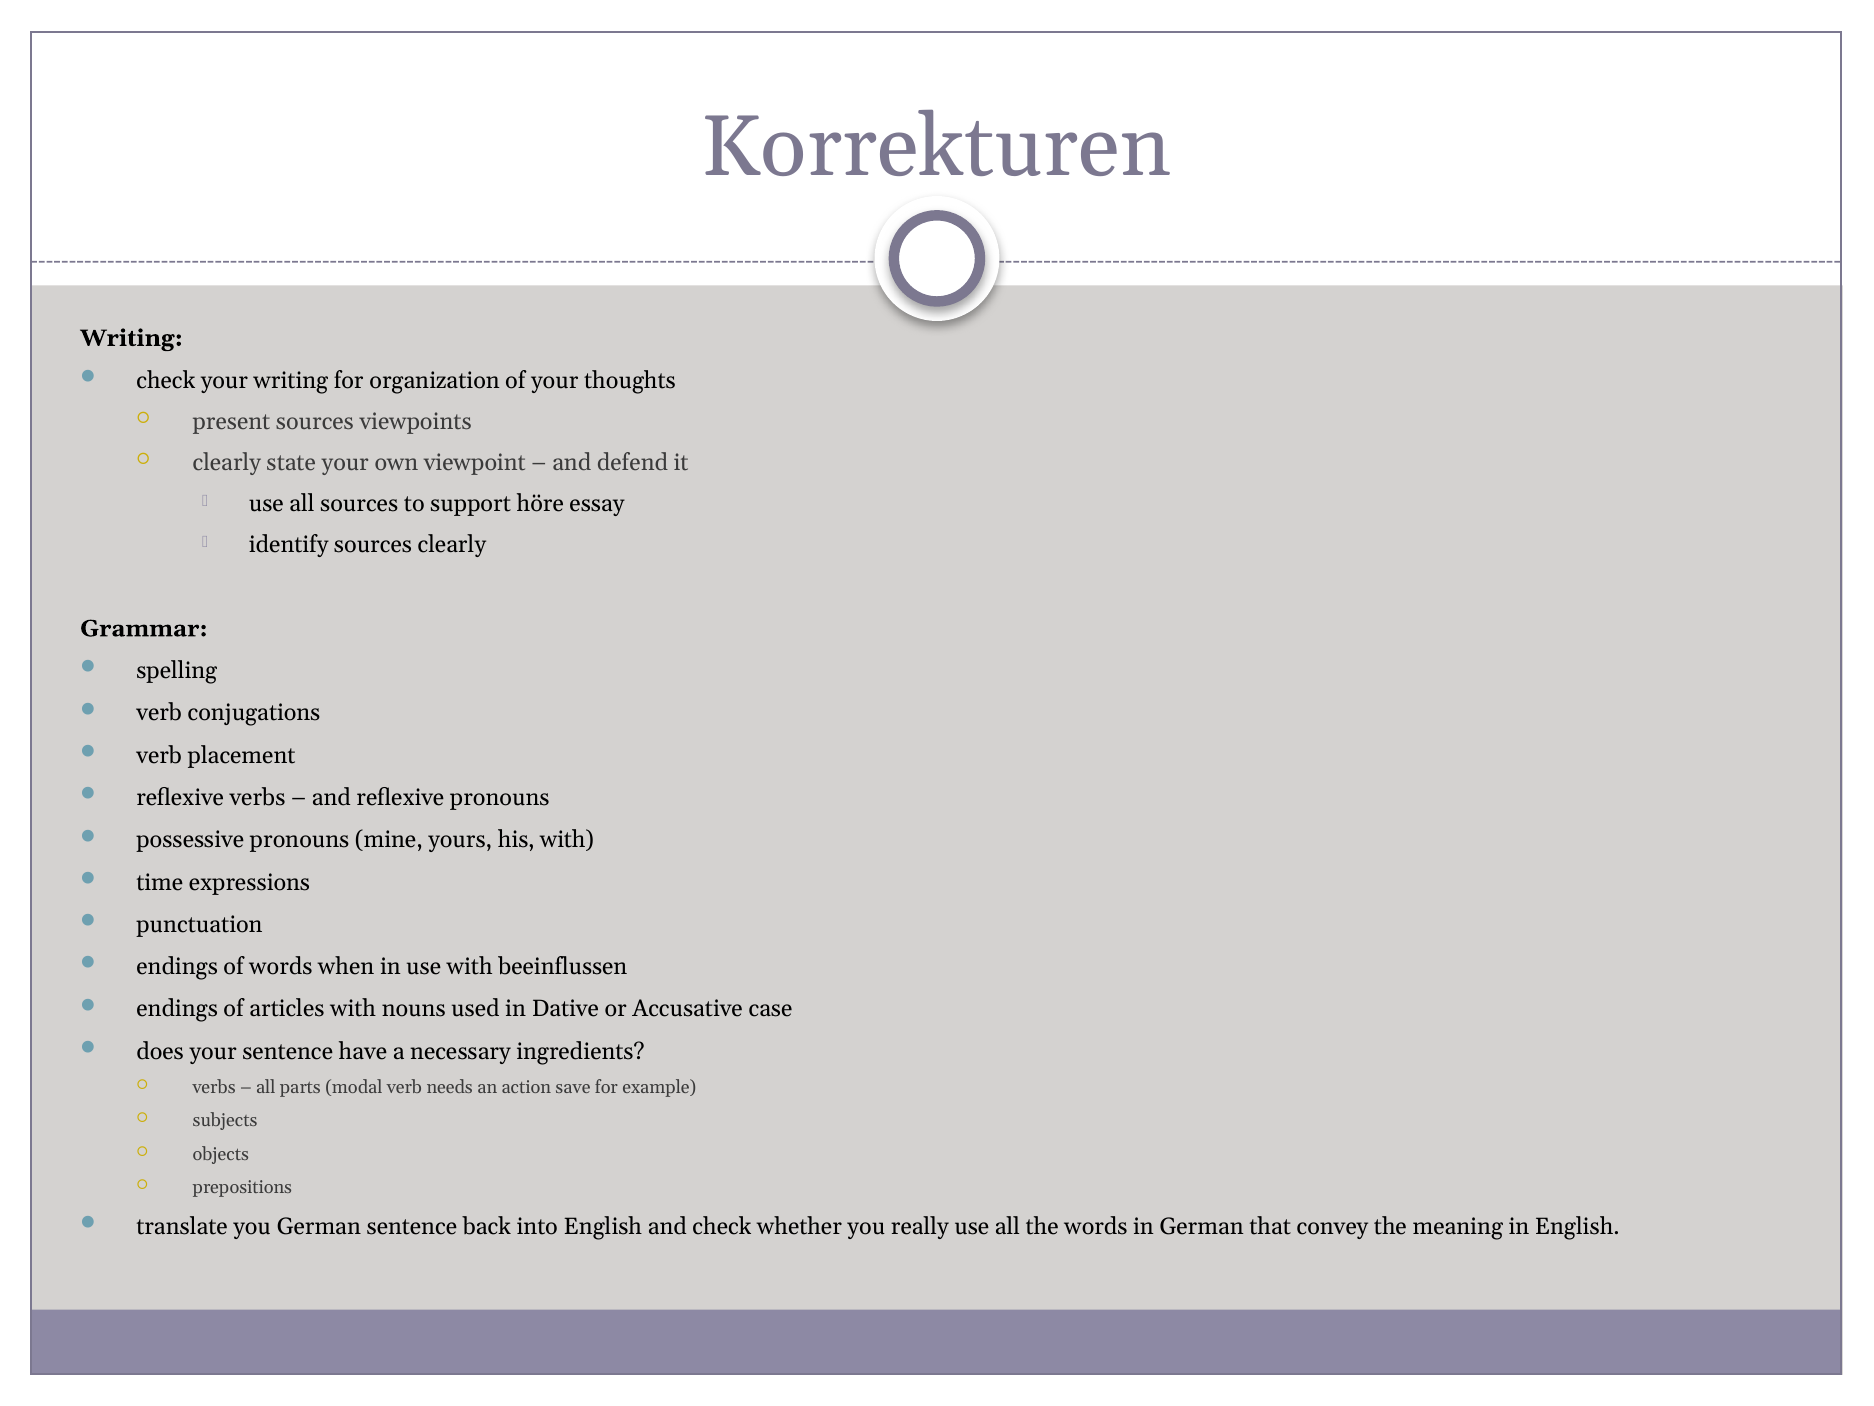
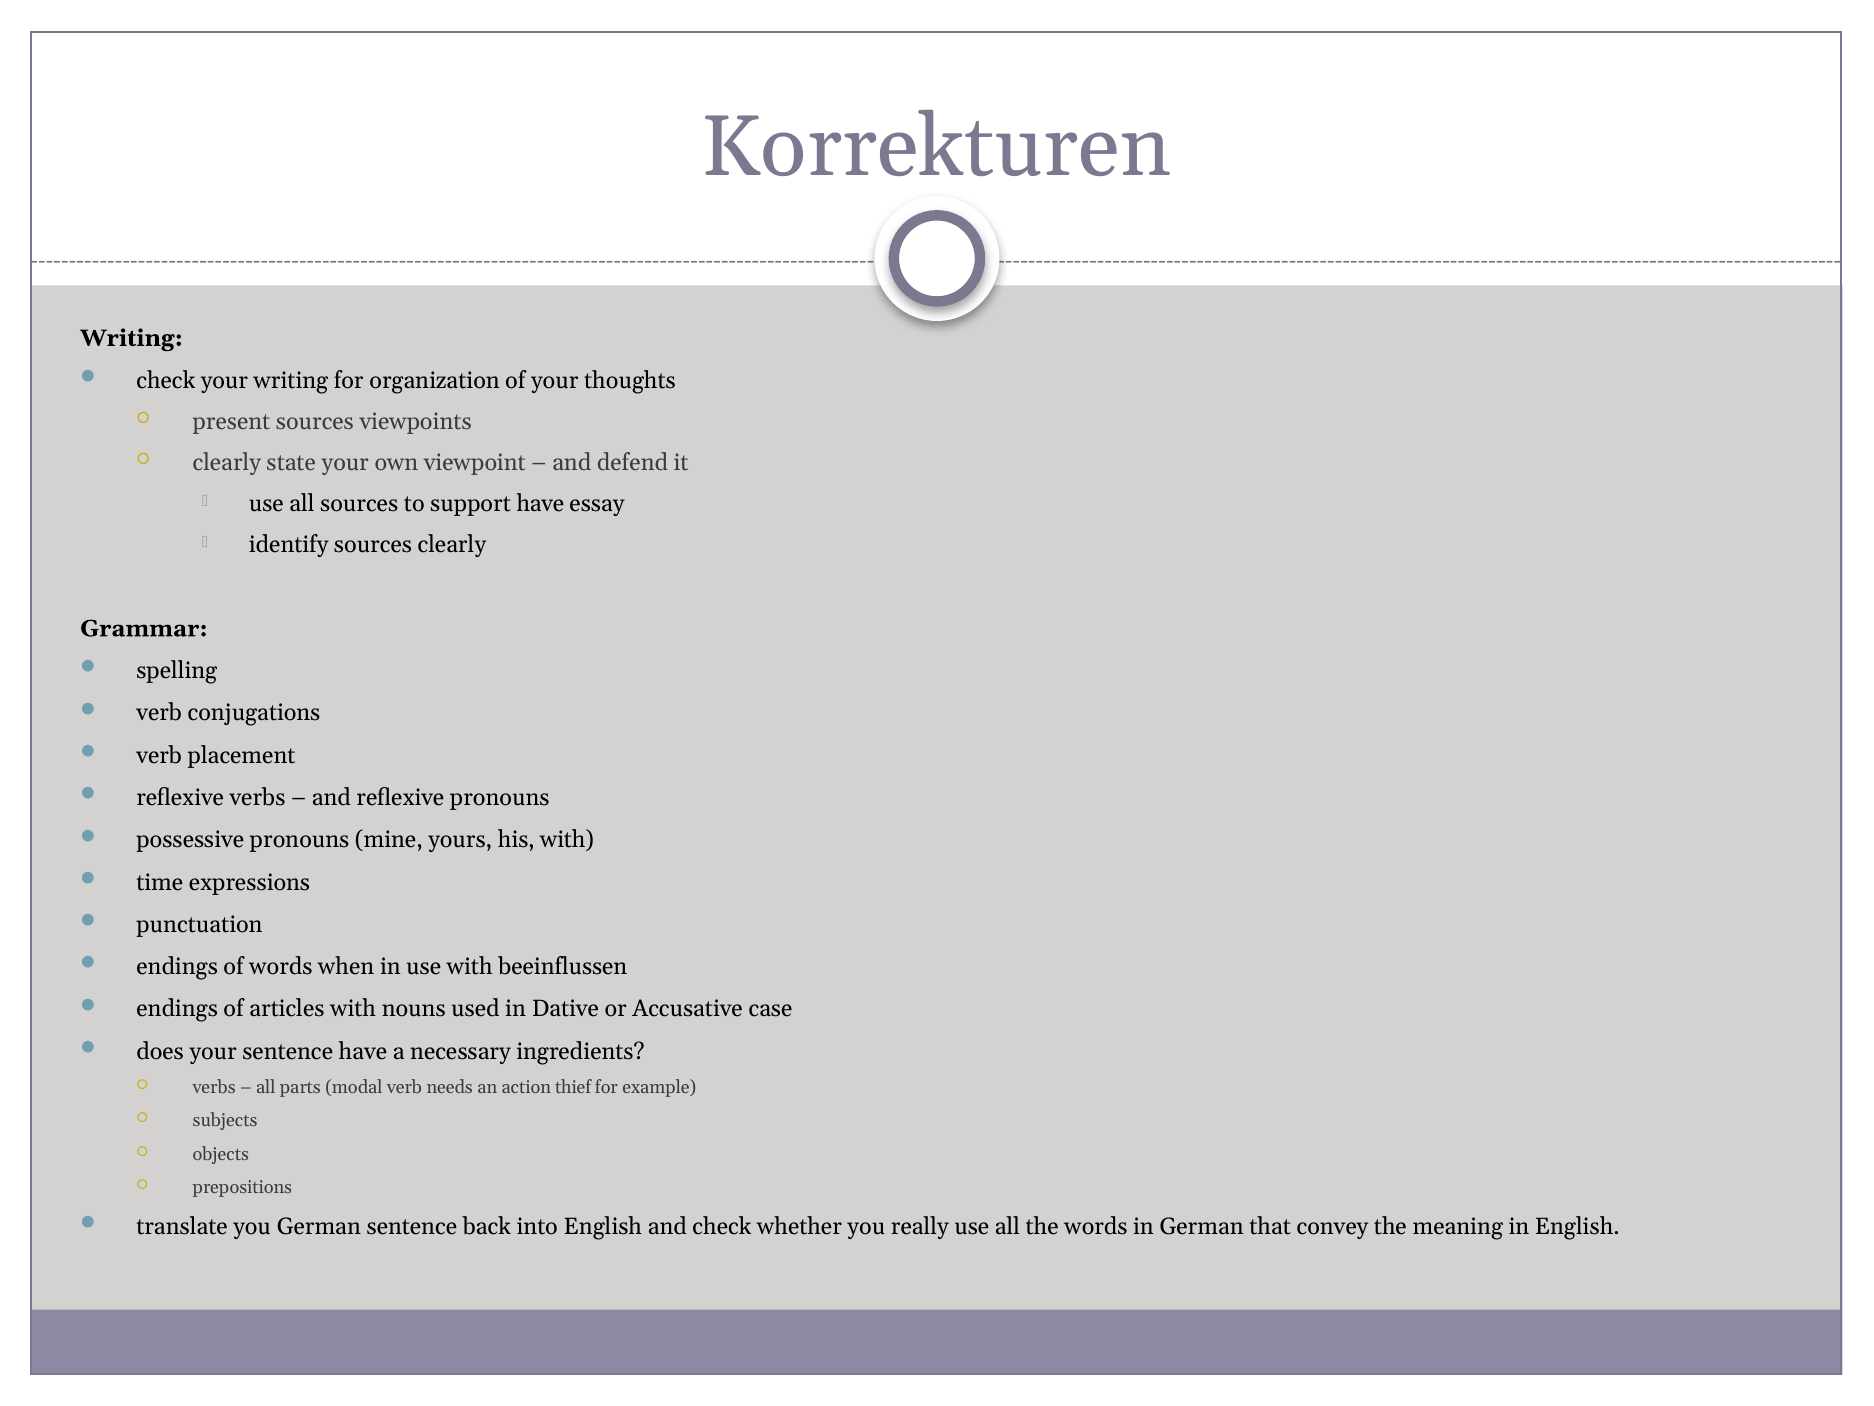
support höre: höre -> have (540, 504)
save: save -> thief (573, 1087)
